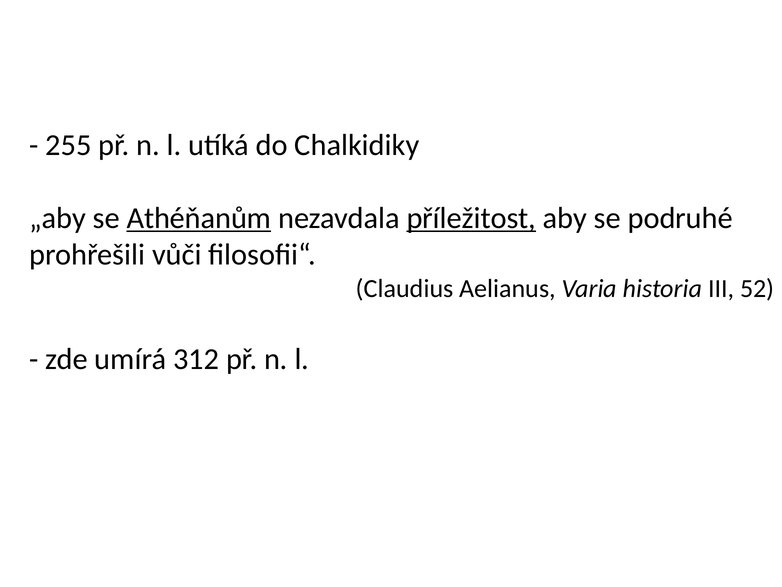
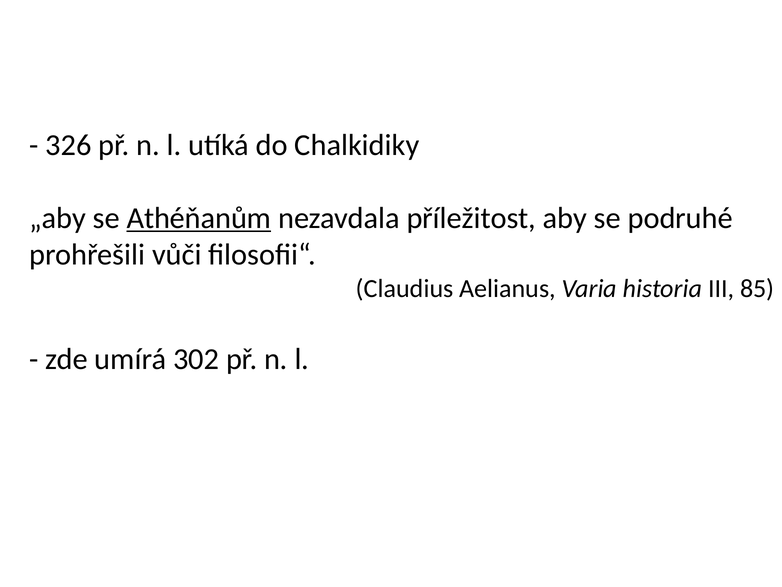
255: 255 -> 326 (68, 145)
příležitost underline: present -> none (471, 218)
52: 52 -> 85 (757, 288)
312: 312 -> 302 (196, 359)
